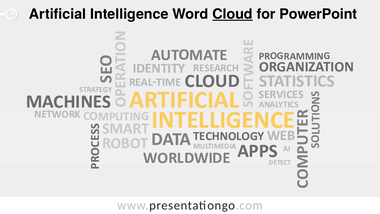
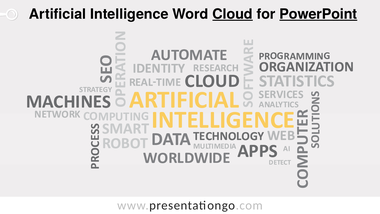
PowerPoint underline: none -> present (318, 14)
